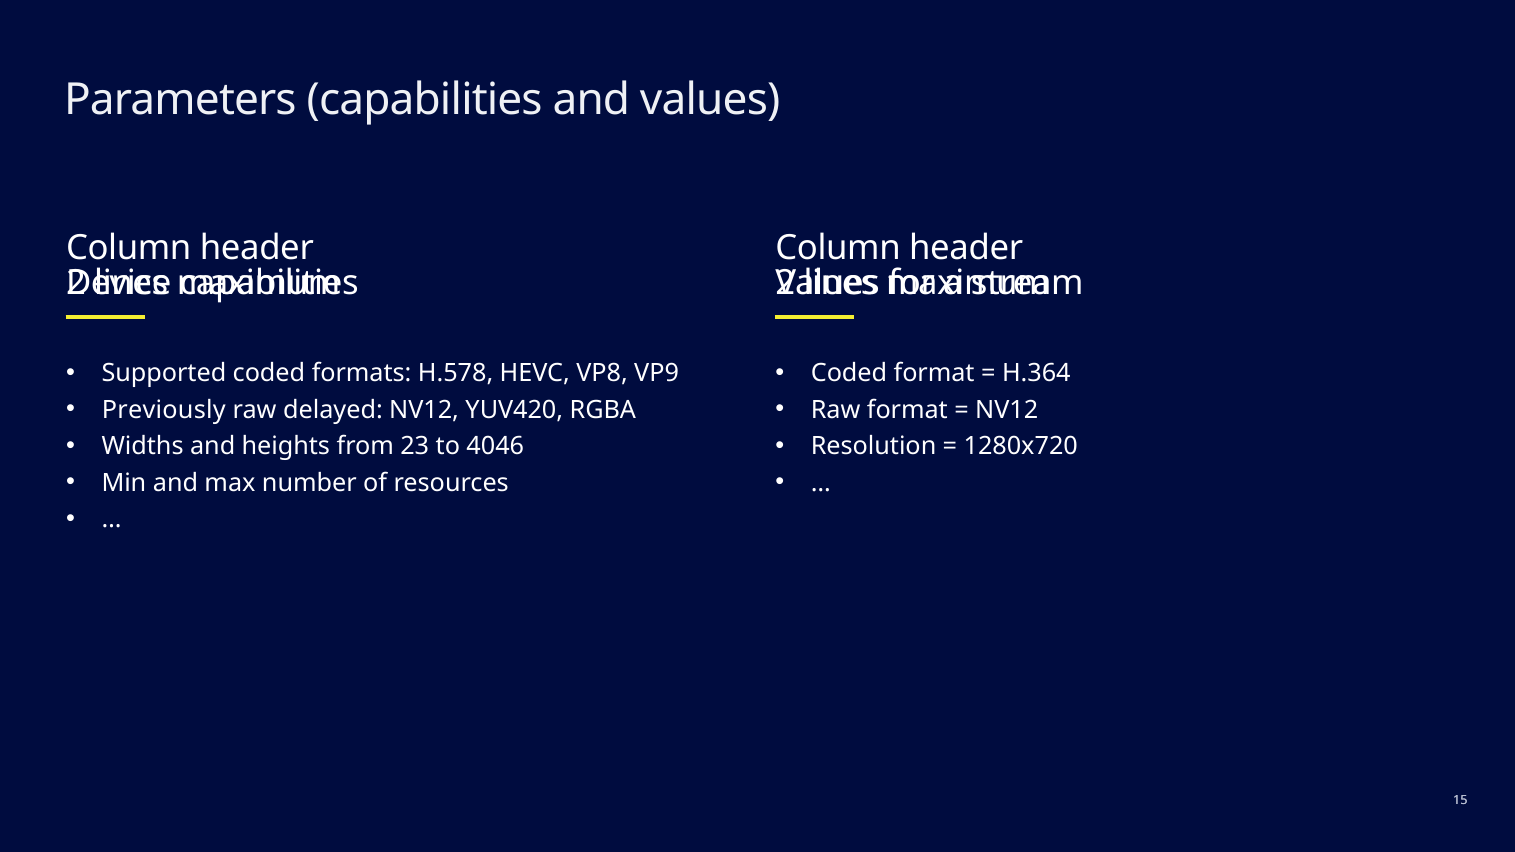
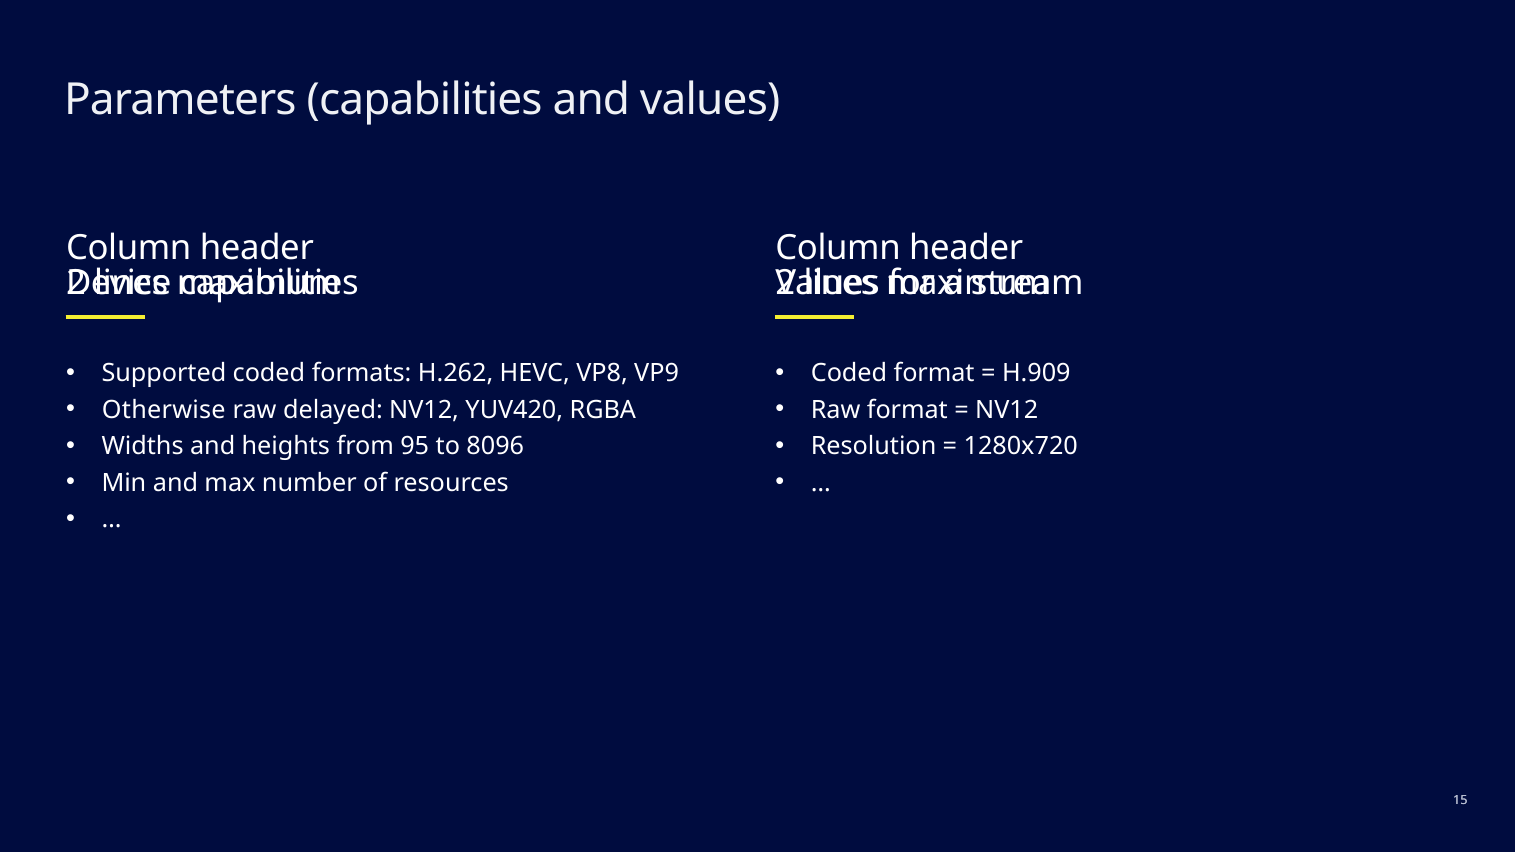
H.578: H.578 -> H.262 (456, 373)
H.364: H.364 -> H.909 (1036, 373)
Previously: Previously -> Otherwise (164, 410)
23: 23 -> 95 (415, 447)
4046: 4046 -> 8096 (495, 447)
